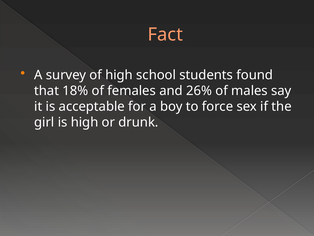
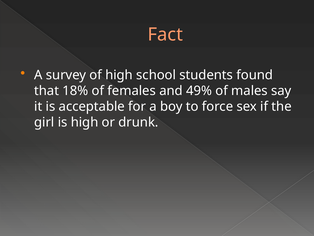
26%: 26% -> 49% (199, 91)
